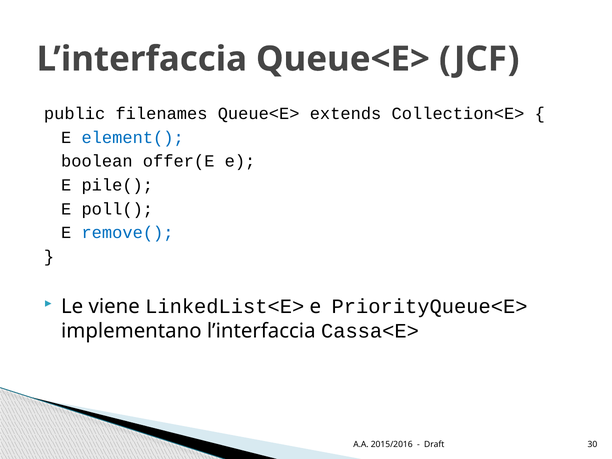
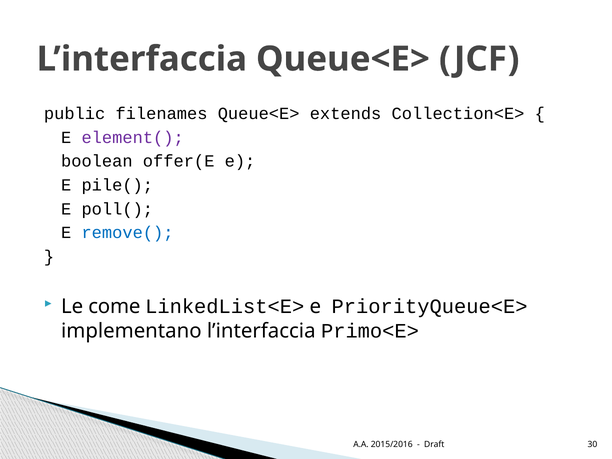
element( colour: blue -> purple (133, 137)
viene: viene -> come (114, 306)
Cassa<E>: Cassa<E> -> Primo<E> (370, 331)
